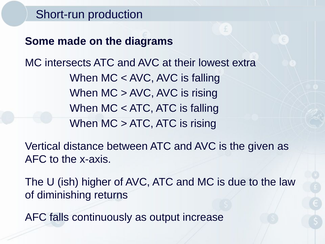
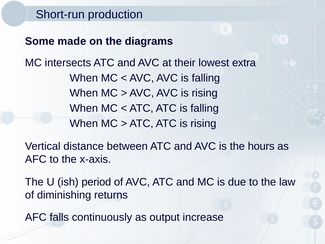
given: given -> hours (261, 146)
higher: higher -> period (96, 182)
